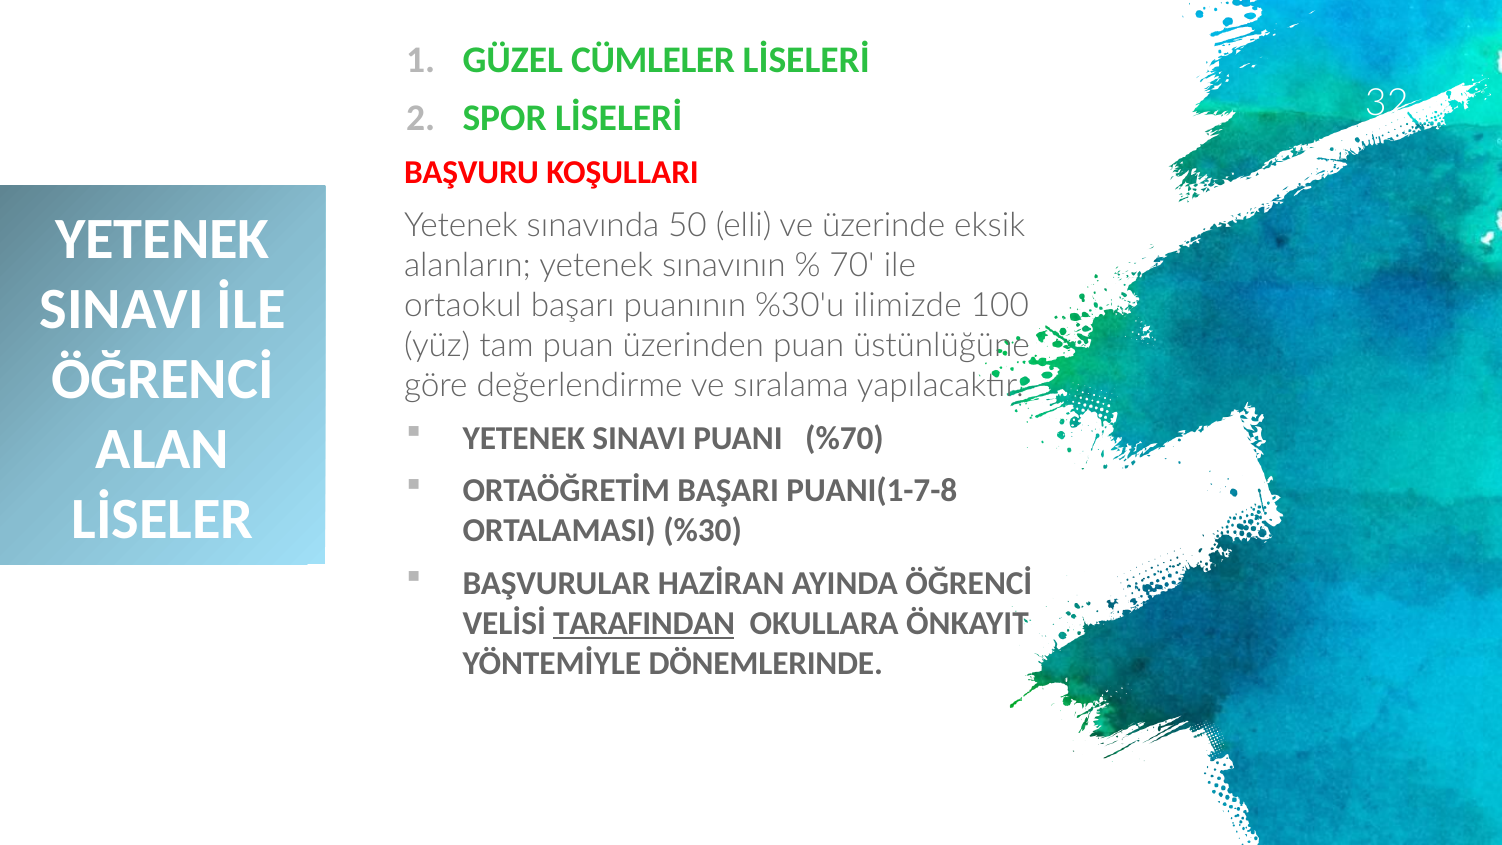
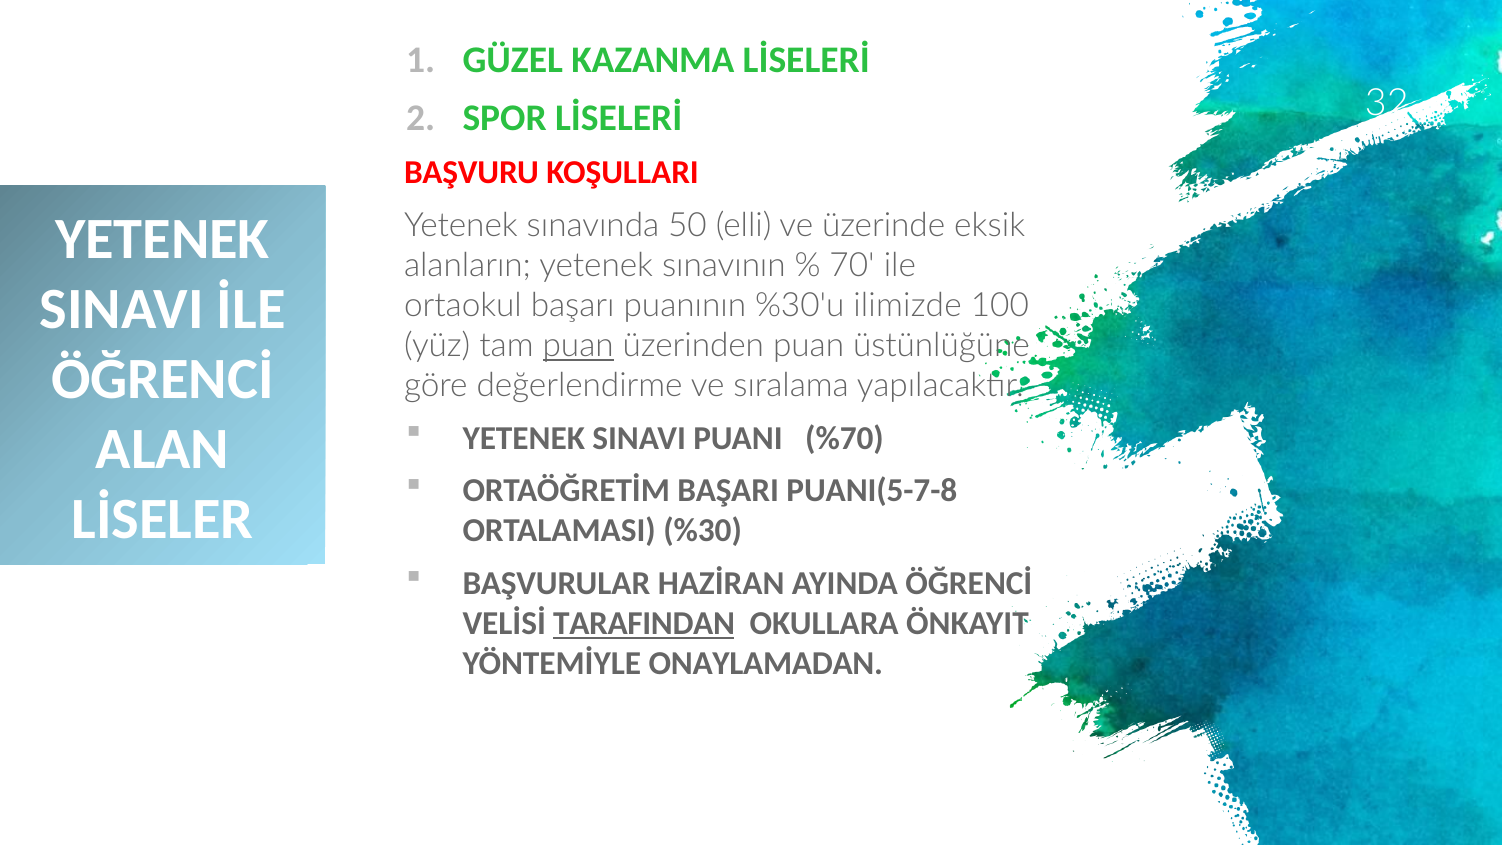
CÜMLELER: CÜMLELER -> KAZANMA (653, 60)
puan underline: none -> present (578, 346)
PUANI(1-7-8: PUANI(1-7-8 -> PUANI(5-7-8 (872, 491)
DÖNEMLERINDE: DÖNEMLERINDE -> ONAYLAMADAN (766, 663)
